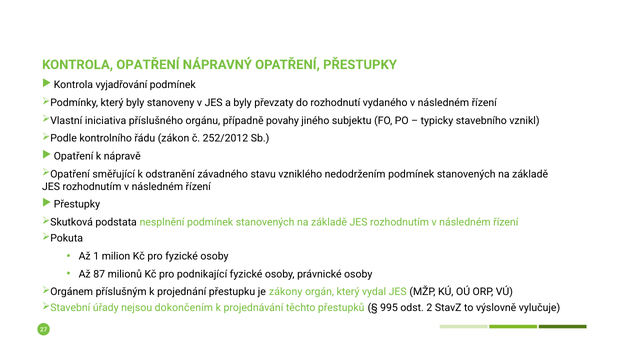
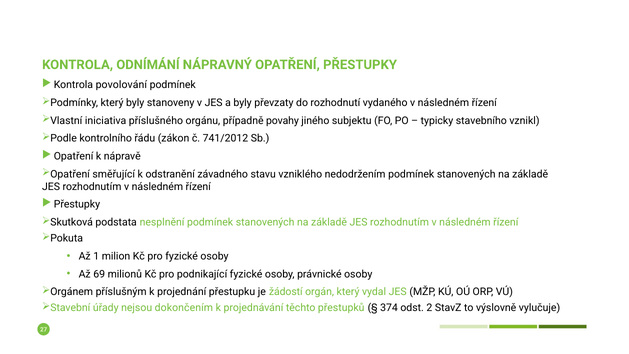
KONTROLA OPATŘENÍ: OPATŘENÍ -> ODNÍMÁNÍ (148, 65)
vyjadřování: vyjadřování -> povolování (121, 85)
252/2012: 252/2012 -> 741/2012 (225, 138)
87: 87 -> 69 (99, 274)
zákony: zákony -> žádostí (286, 292)
995: 995 -> 374 (389, 308)
